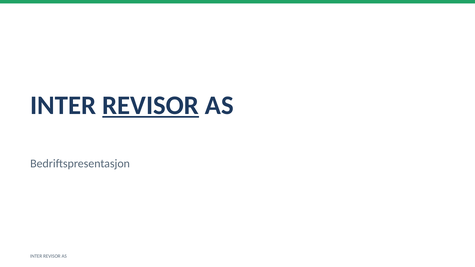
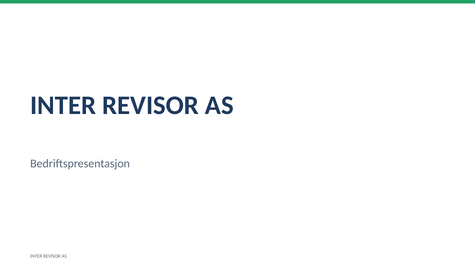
REVISOR underline: present -> none (151, 105)
